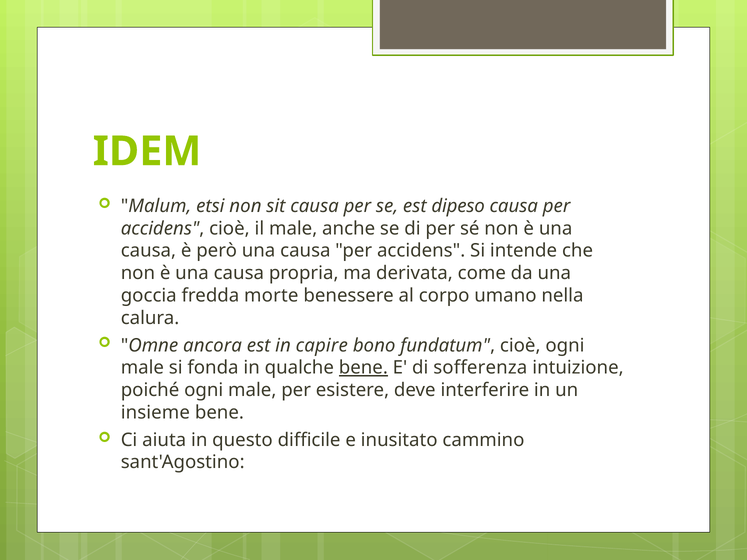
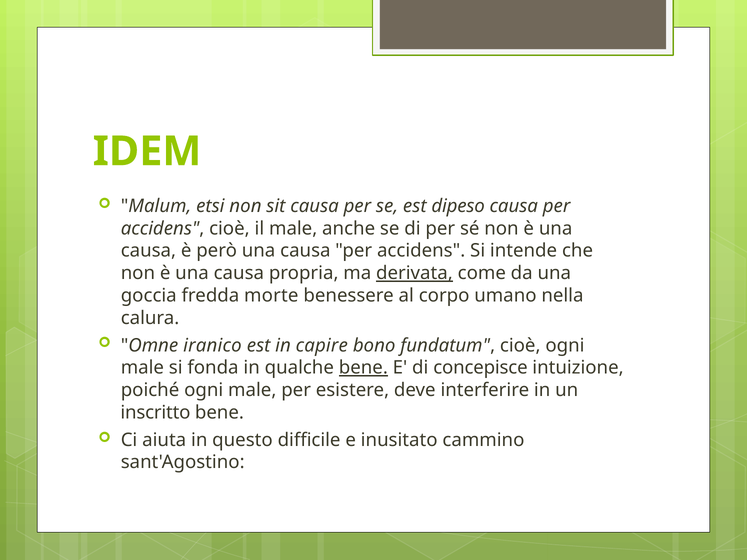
derivata underline: none -> present (414, 273)
ancora: ancora -> iranico (212, 346)
sofferenza: sofferenza -> concepisce (480, 368)
insieme: insieme -> inscritto (155, 413)
